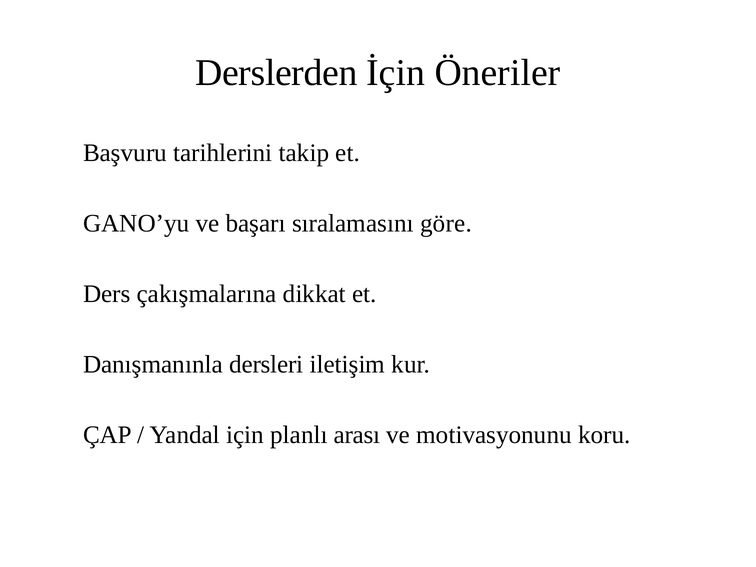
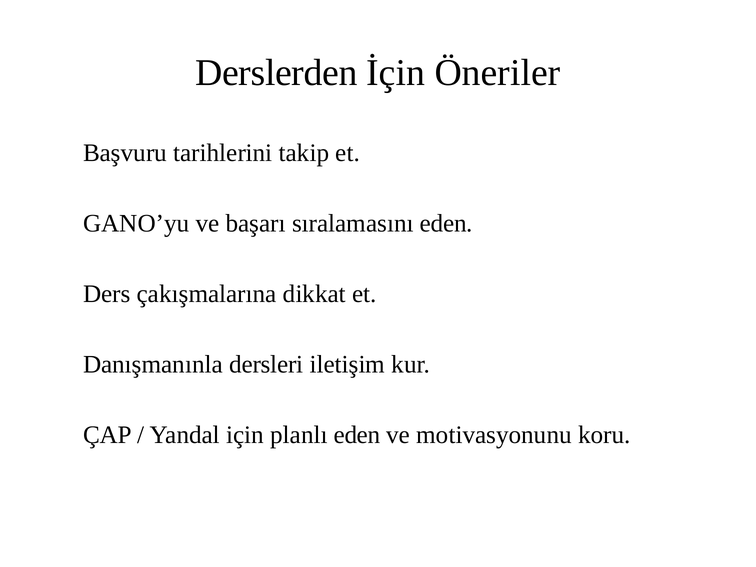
sıralamasını göre: göre -> eden (446, 224)
planlı arası: arası -> eden (357, 435)
